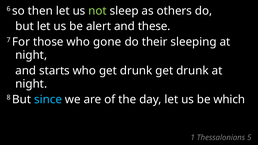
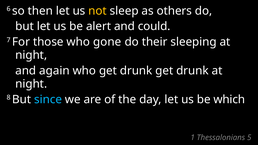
not colour: light green -> yellow (98, 11)
these: these -> could (154, 26)
starts: starts -> again (54, 71)
